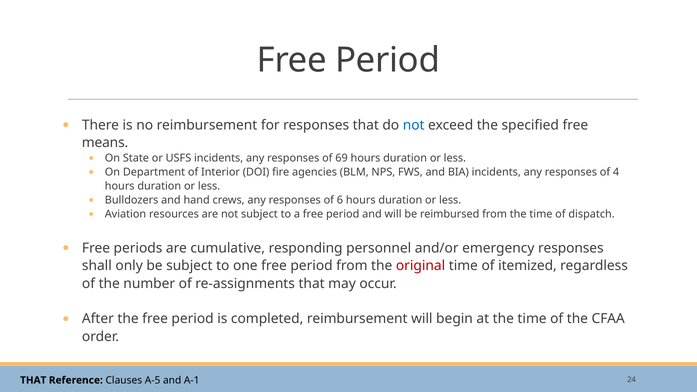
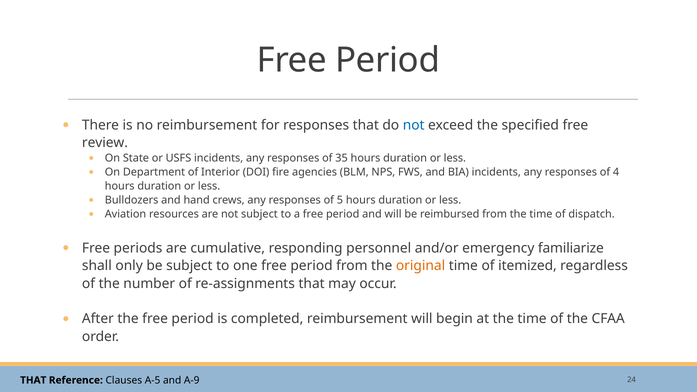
means: means -> review (105, 143)
69: 69 -> 35 (342, 158)
6: 6 -> 5 (340, 200)
emergency responses: responses -> familiarize (571, 248)
original colour: red -> orange (421, 266)
A-1: A-1 -> A-9 (192, 380)
